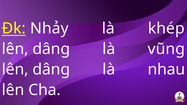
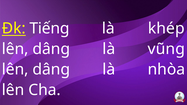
Nhảy: Nhảy -> Tiếng (50, 28)
nhau: nhau -> nhòa (166, 70)
